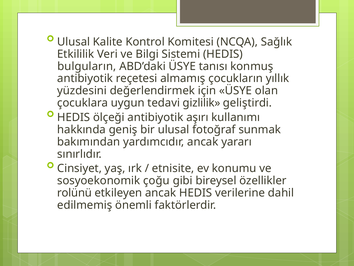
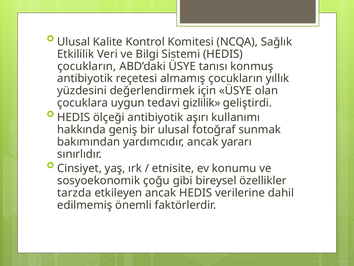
bulguların: bulguların -> çocukların (87, 66)
rolünü: rolünü -> tarzda (74, 192)
